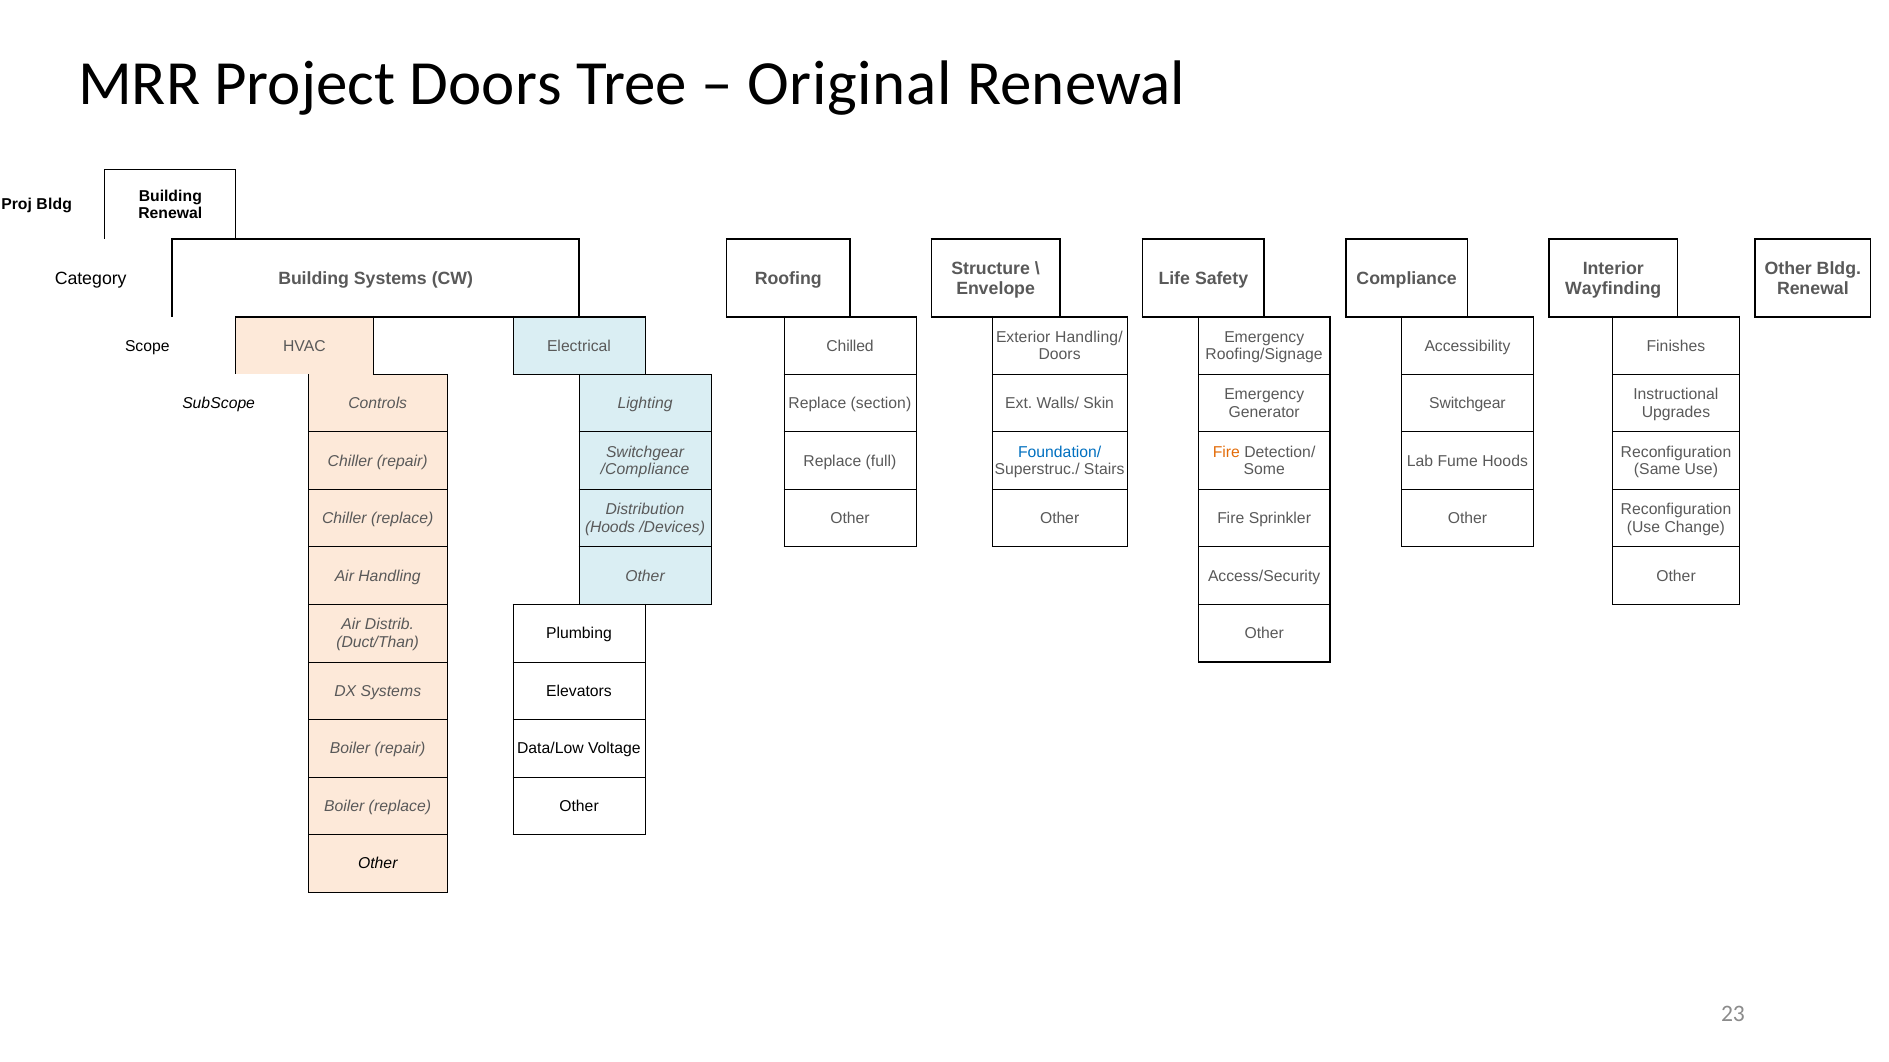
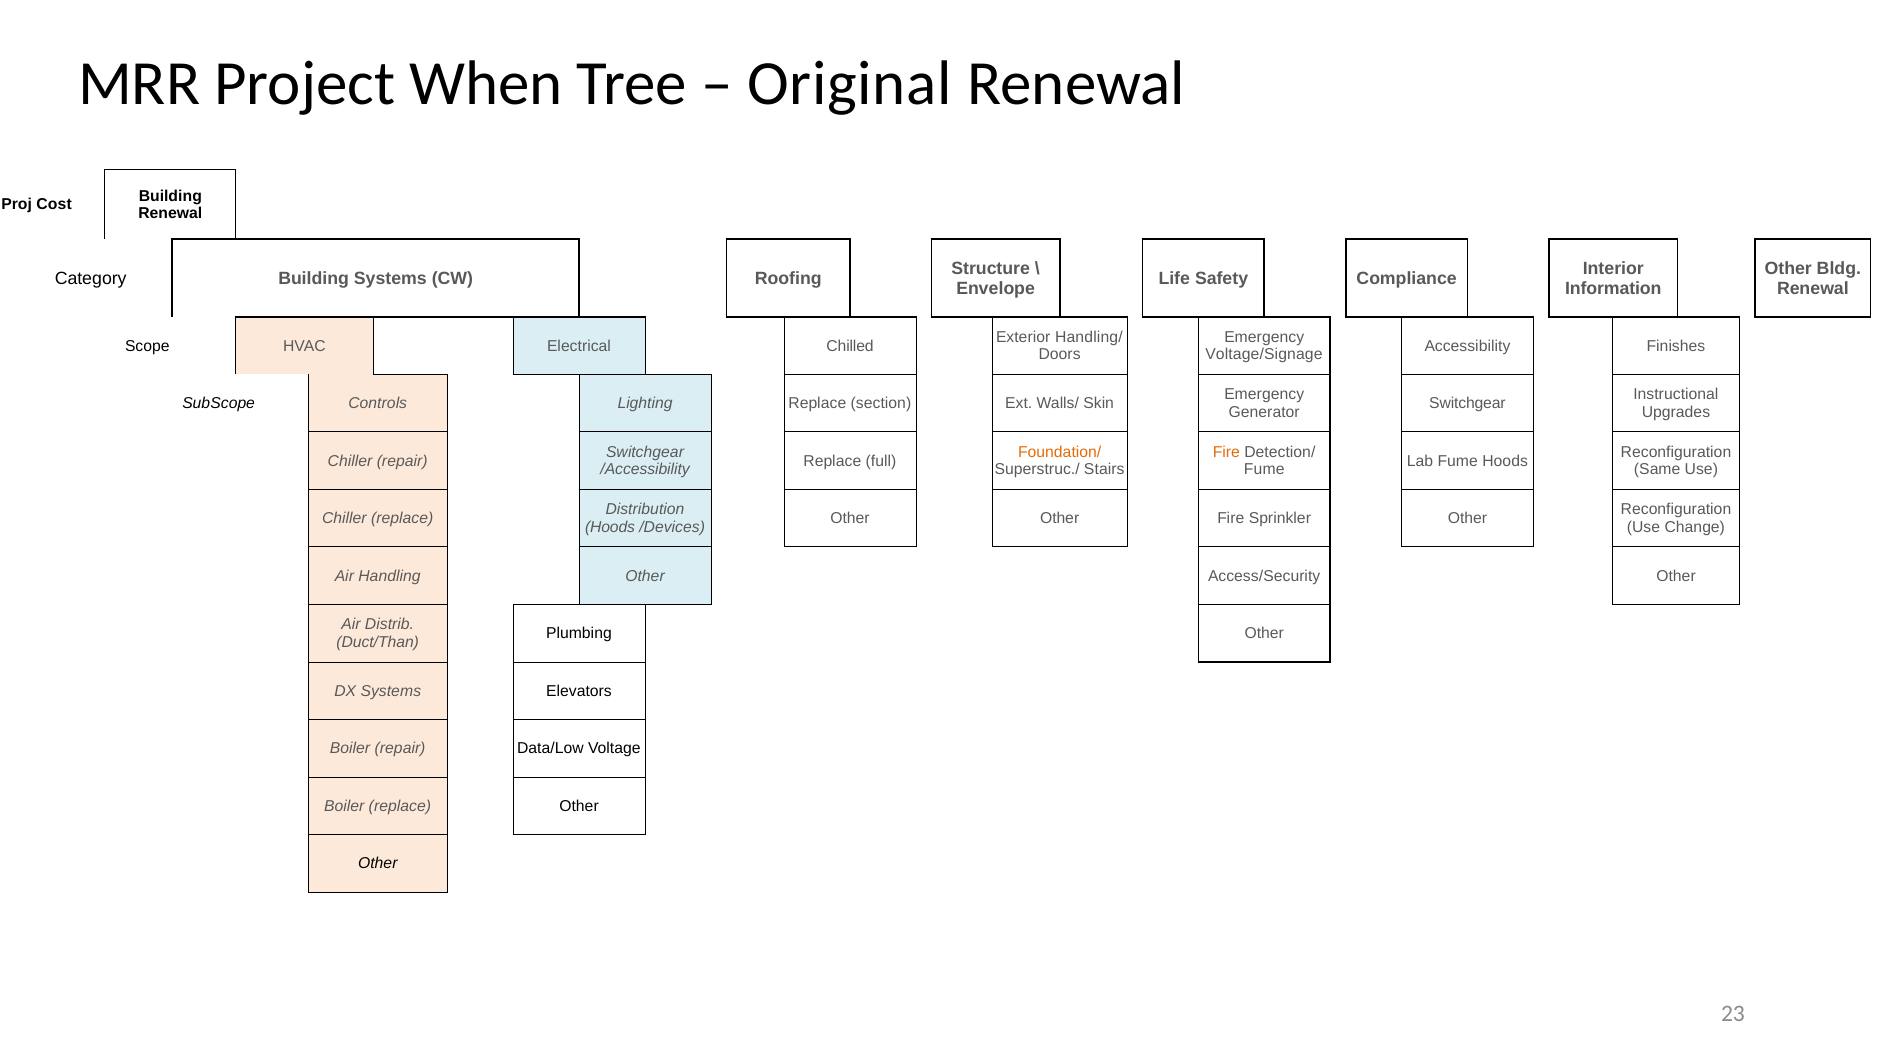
Project Doors: Doors -> When (486, 83)
Proj Bldg: Bldg -> Cost (54, 205)
Wayfinding: Wayfinding -> Information (1613, 288)
Roofing/Signage: Roofing/Signage -> Voltage/Signage (1264, 355)
Foundation/ colour: blue -> orange (1060, 452)
/Compliance: /Compliance -> /Accessibility (645, 470)
Some: Some -> Fume (1264, 470)
